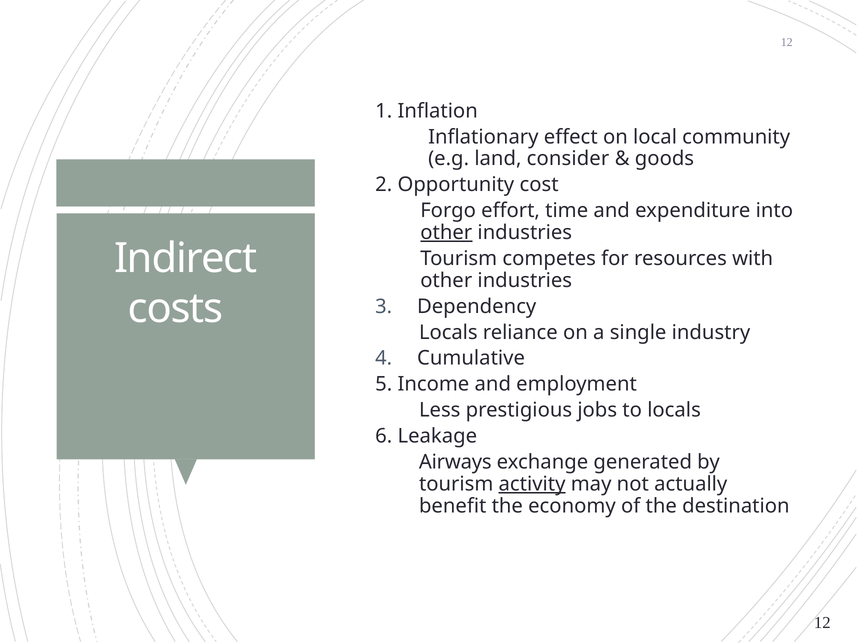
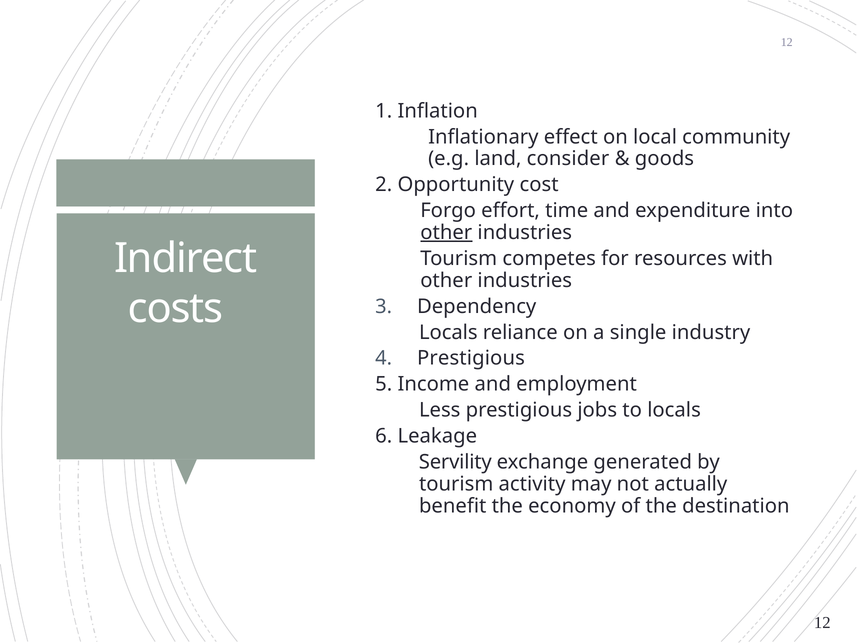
Cumulative: Cumulative -> Prestigious (471, 359)
Airways: Airways -> Servility (455, 462)
activity underline: present -> none (532, 484)
